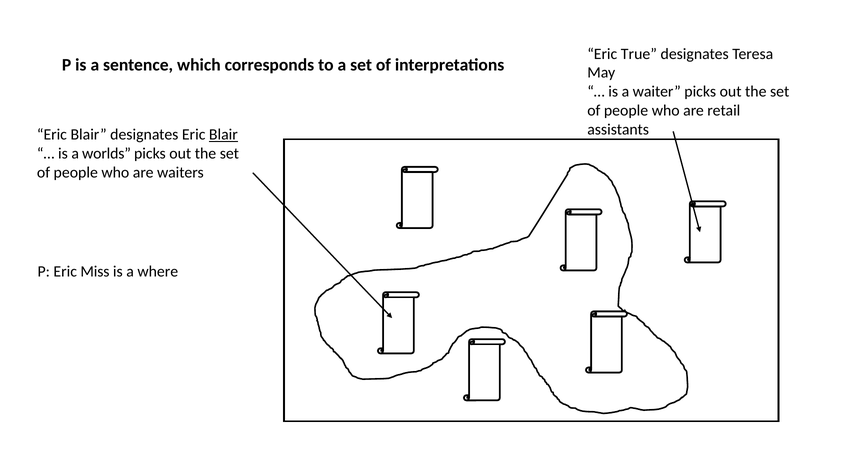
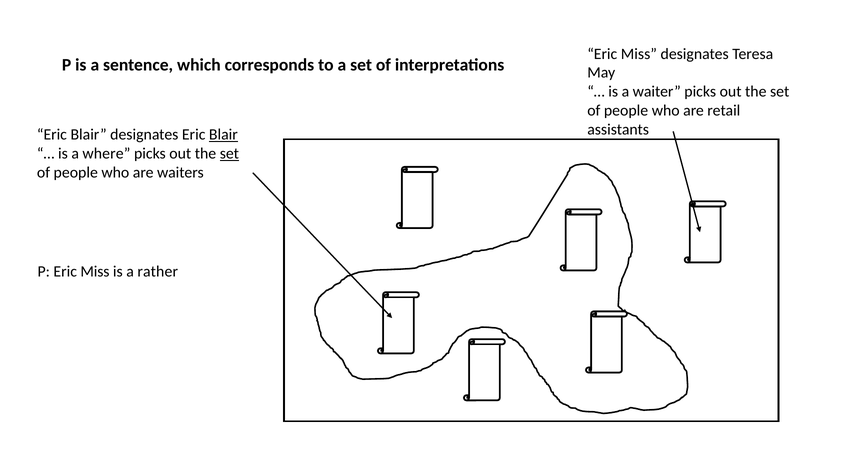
True: True -> Miss (639, 54)
worlds: worlds -> where (106, 154)
set underline: none -> present (229, 154)
where: where -> rather (158, 271)
